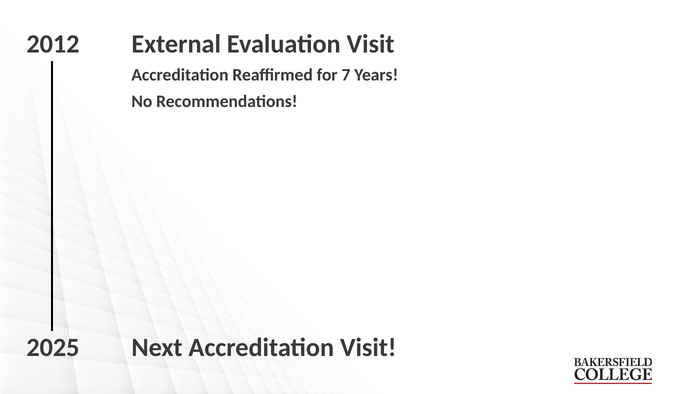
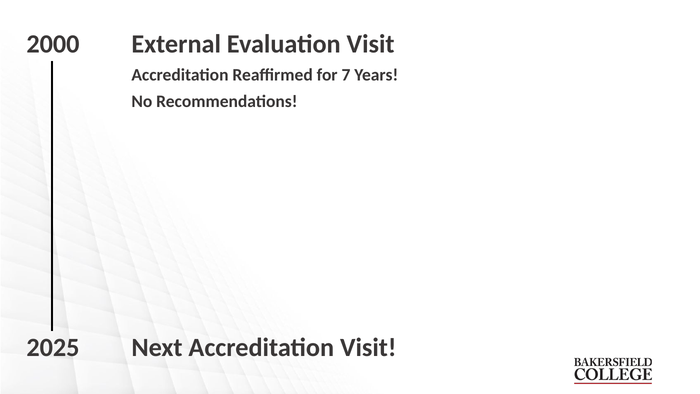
2012: 2012 -> 2000 (53, 44)
